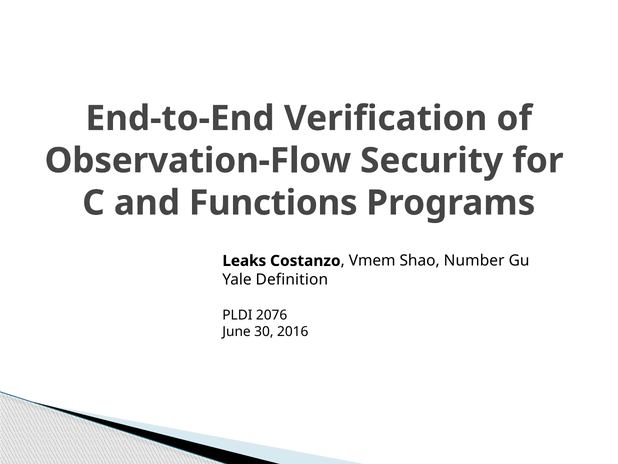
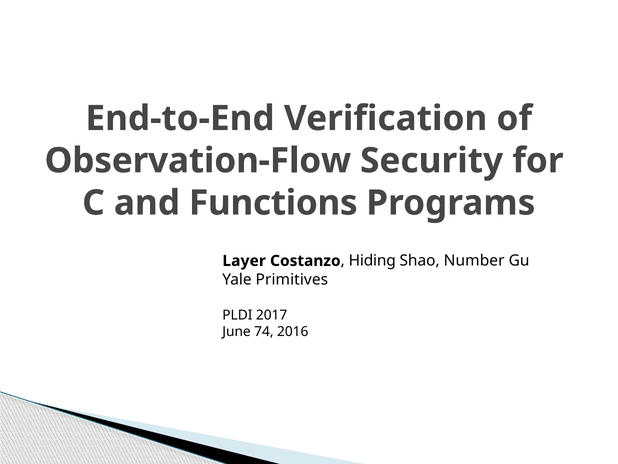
Leaks: Leaks -> Layer (244, 261)
Vmem: Vmem -> Hiding (372, 261)
Definition: Definition -> Primitives (292, 279)
2076: 2076 -> 2017 (272, 315)
30: 30 -> 74 (264, 332)
